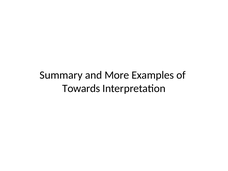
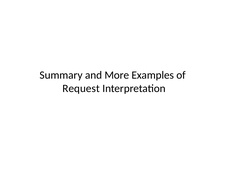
Towards: Towards -> Request (81, 88)
